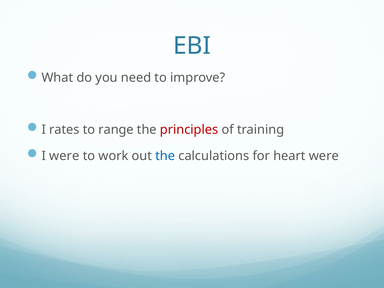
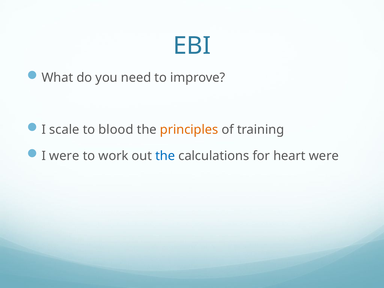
rates: rates -> scale (64, 130)
range: range -> blood (116, 130)
principles colour: red -> orange (189, 130)
